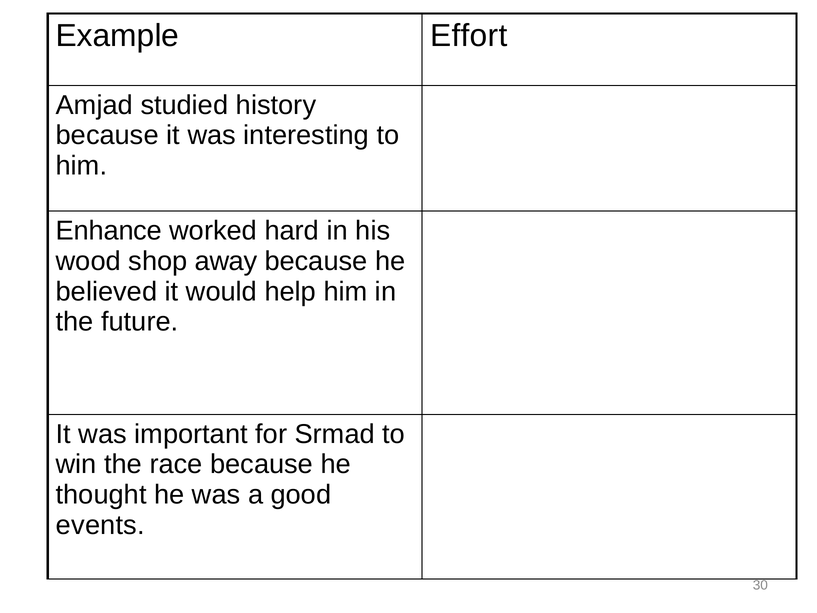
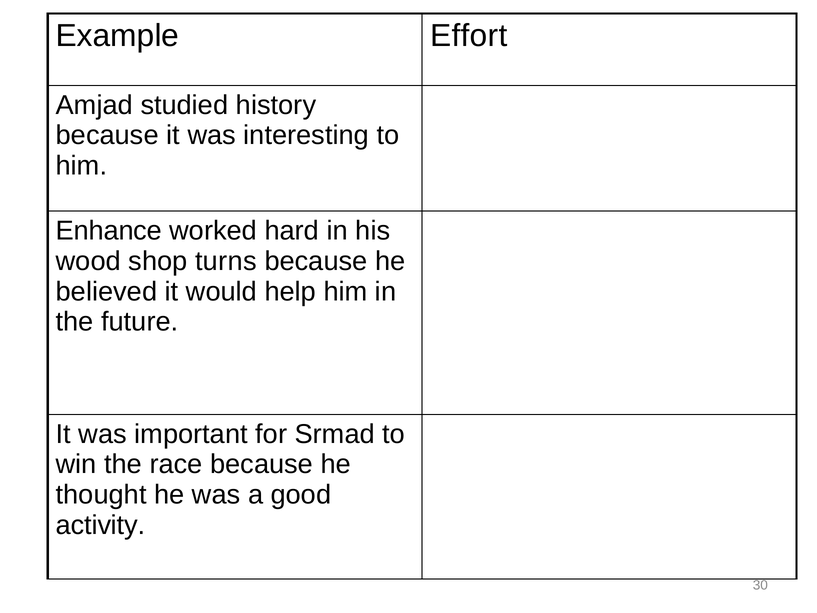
away: away -> turns (226, 261)
events: events -> activity (101, 525)
